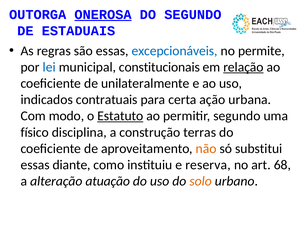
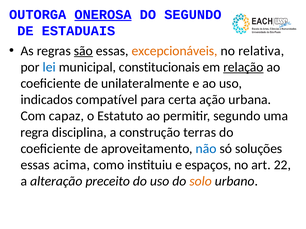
são underline: none -> present (83, 51)
excepcionáveis colour: blue -> orange (175, 51)
permite: permite -> relativa (261, 51)
contratuais: contratuais -> compatível (107, 100)
modo: modo -> capaz (66, 116)
Estatuto underline: present -> none (120, 116)
físico: físico -> regra (35, 133)
não colour: orange -> blue (206, 149)
substitui: substitui -> soluções (259, 149)
diante: diante -> acima (71, 165)
reserva: reserva -> espaços (208, 165)
68: 68 -> 22 (282, 165)
atuação: atuação -> preceito (108, 182)
